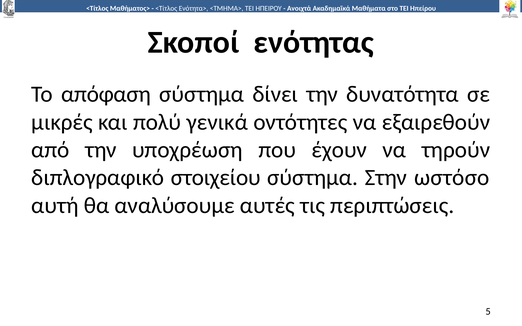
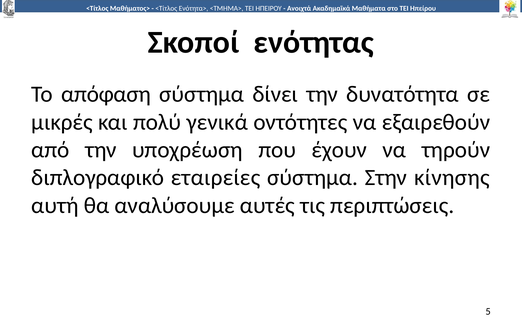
στοιχείου: στοιχείου -> εταιρείες (216, 178)
ωστόσο: ωστόσο -> κίνησης (452, 178)
